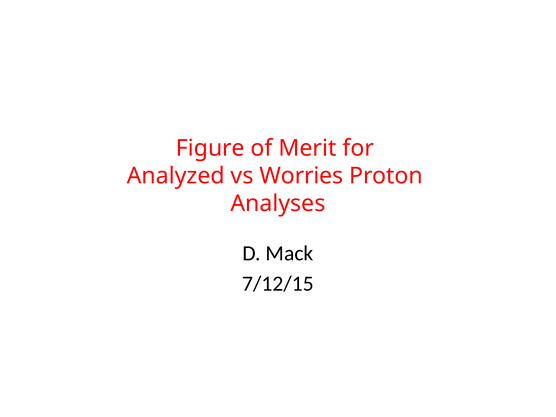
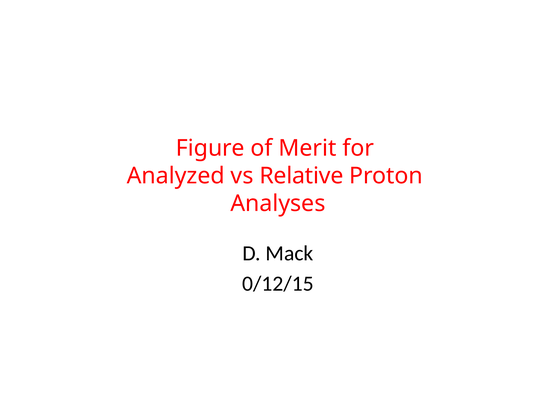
Worries: Worries -> Relative (301, 176)
7/12/15: 7/12/15 -> 0/12/15 (278, 284)
